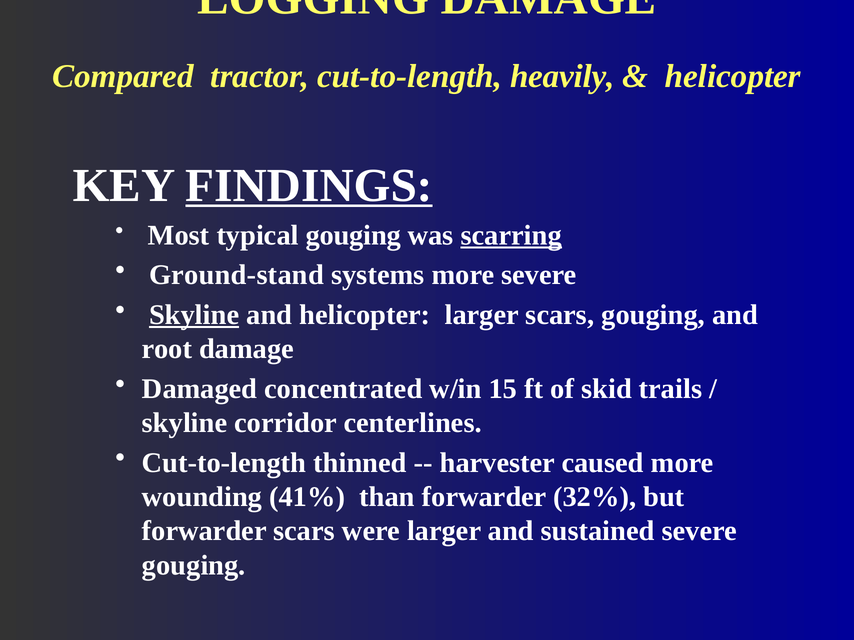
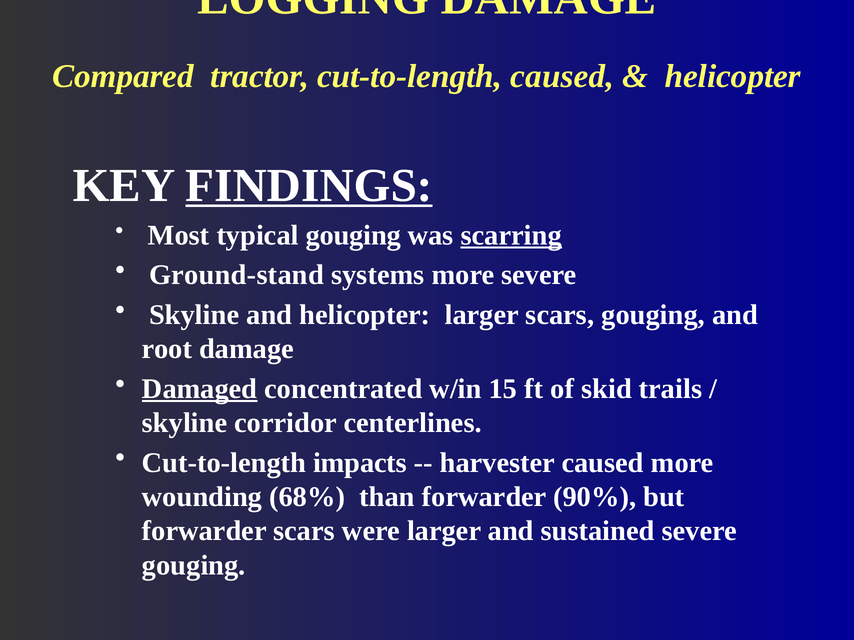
cut-to-length heavily: heavily -> caused (562, 77)
Skyline underline: present -> none (194, 315)
Damaged underline: none -> present (200, 389)
thinned: thinned -> impacts (360, 463)
41%: 41% -> 68% (307, 497)
32%: 32% -> 90% (595, 497)
